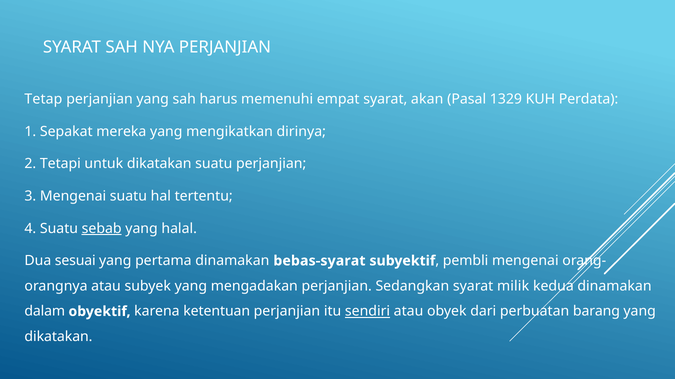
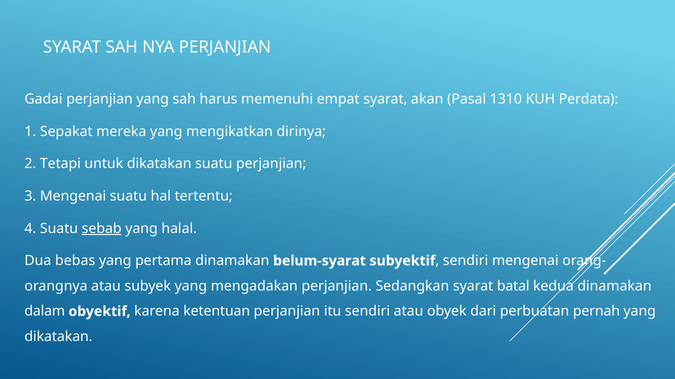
Tetap: Tetap -> Gadai (44, 99)
1329: 1329 -> 1310 (506, 99)
sesuai: sesuai -> bebas (75, 261)
bebas-syarat: bebas-syarat -> belum-syarat (320, 261)
pembli: pembli -> sendiri (466, 261)
milik: milik -> batal (513, 287)
sendiri underline: present -> none (368, 312)
barang: barang -> pernah (596, 312)
